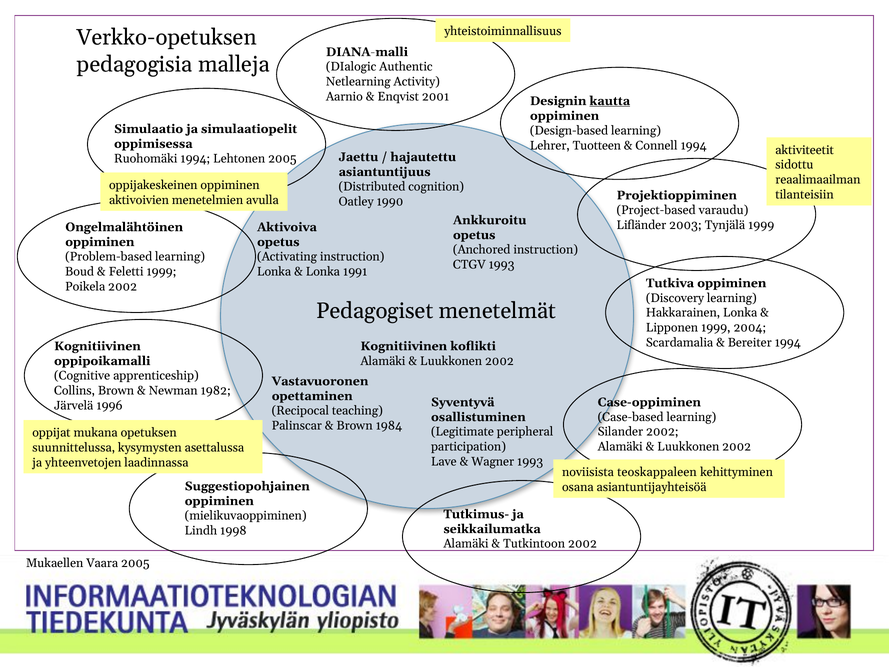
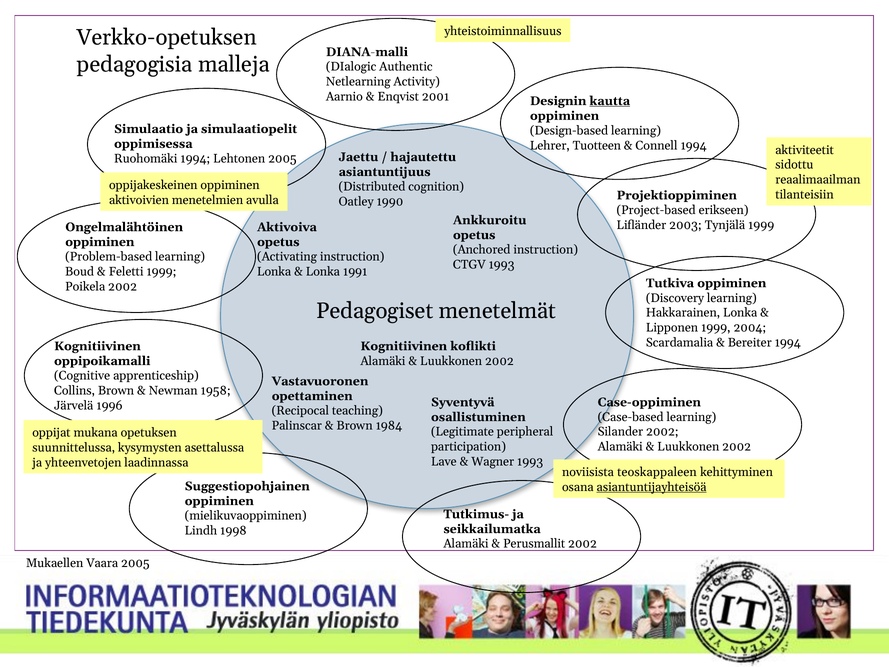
varaudu: varaudu -> erikseen (724, 210)
1982: 1982 -> 1958 (216, 391)
asiantuntijayhteisöä underline: none -> present (652, 487)
Tutkintoon: Tutkintoon -> Perusmallit (534, 544)
